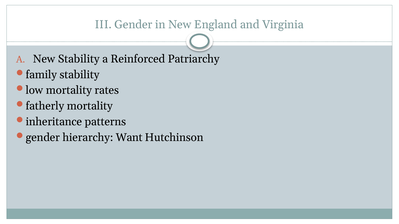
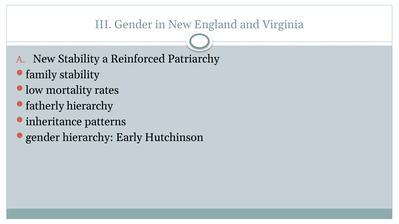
fatherly mortality: mortality -> hierarchy (90, 106)
Want: Want -> Early (129, 138)
